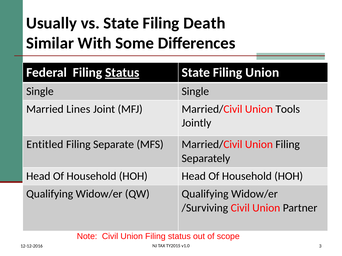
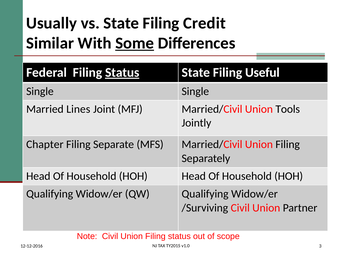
Death: Death -> Credit (204, 23)
Some underline: none -> present (135, 43)
Filing Union: Union -> Useful (262, 73)
Entitled: Entitled -> Chapter (45, 145)
